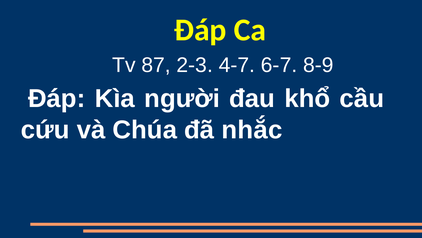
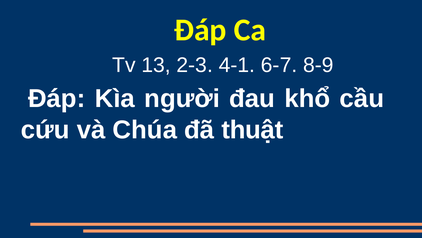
87: 87 -> 13 (156, 65)
4-7: 4-7 -> 4-1 (237, 65)
nhắc: nhắc -> thuật (252, 129)
